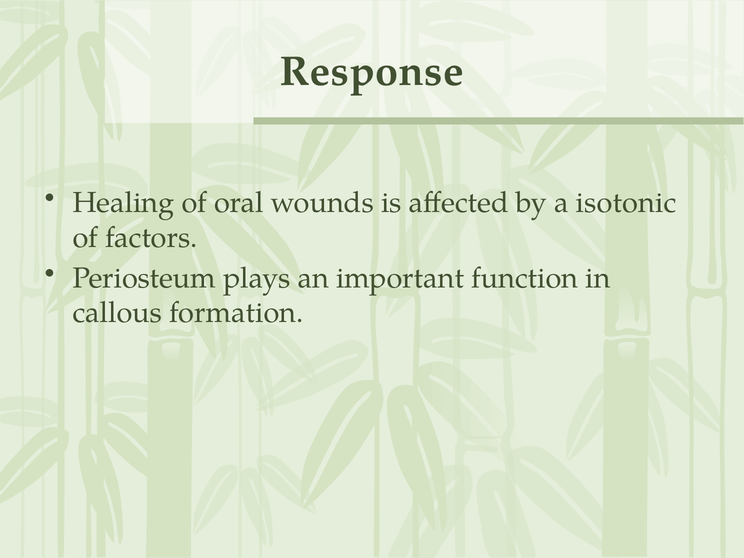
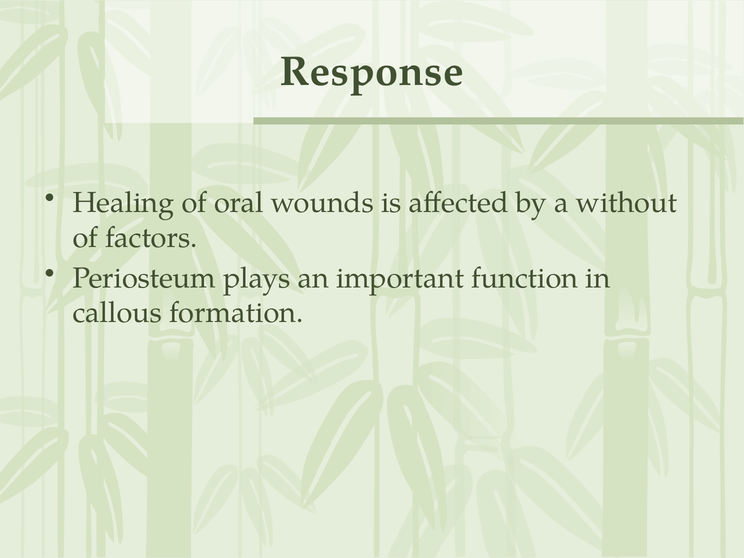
isotonic: isotonic -> without (626, 203)
